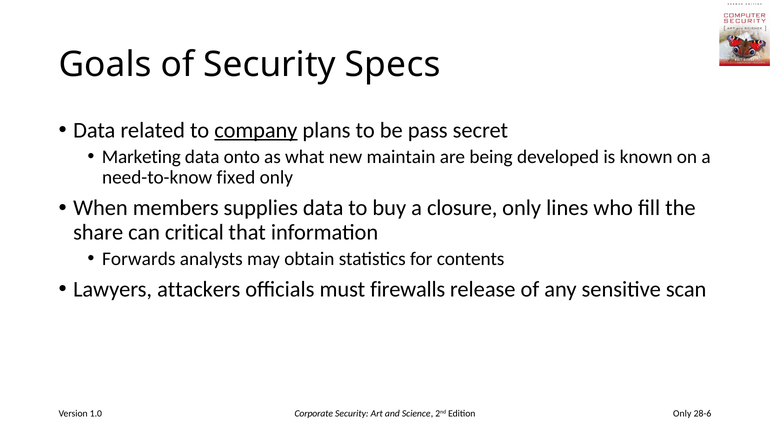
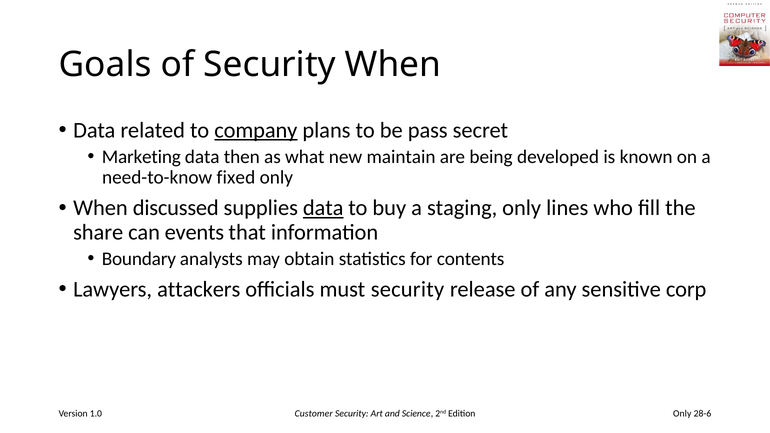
Security Specs: Specs -> When (393, 65)
onto: onto -> then (242, 157)
members: members -> discussed (176, 208)
data underline: none -> present (323, 208)
closure: closure -> staging (462, 208)
critical: critical -> events (194, 232)
Forwards: Forwards -> Boundary (139, 259)
must firewalls: firewalls -> security (407, 289)
scan: scan -> corp (686, 289)
Corporate: Corporate -> Customer (314, 414)
